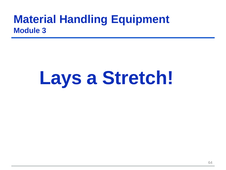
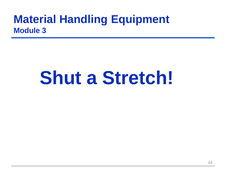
Lays: Lays -> Shut (61, 78)
